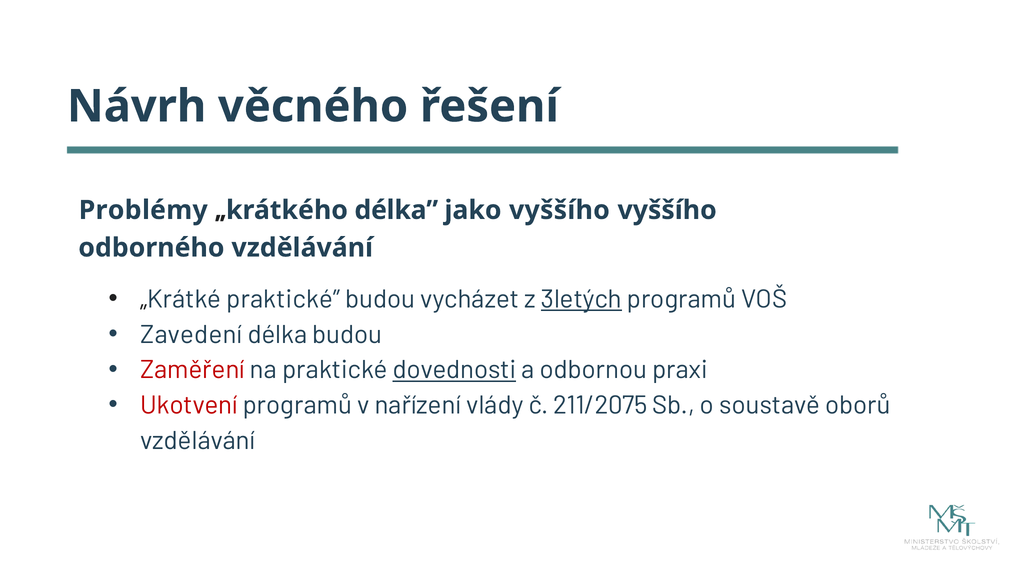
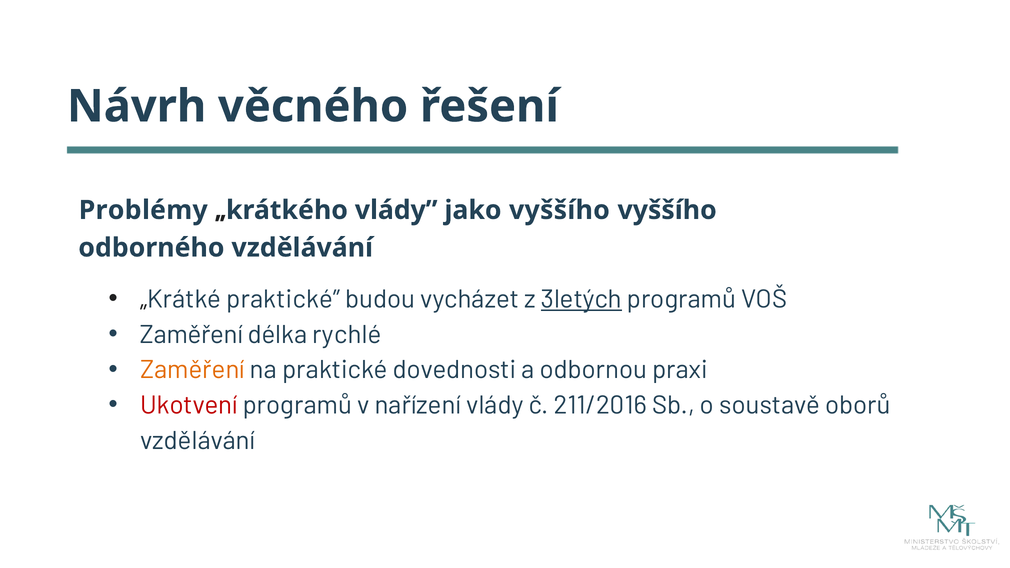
délka: délka -> vlády (396, 210)
Zavedení: Zavedení -> Zaměření (191, 335)
délka budou: budou -> rychlé (347, 335)
Zaměření colour: red -> orange (193, 370)
dovednosti underline: present -> none (455, 370)
211/2075: 211/2075 -> 211/2016 (600, 405)
